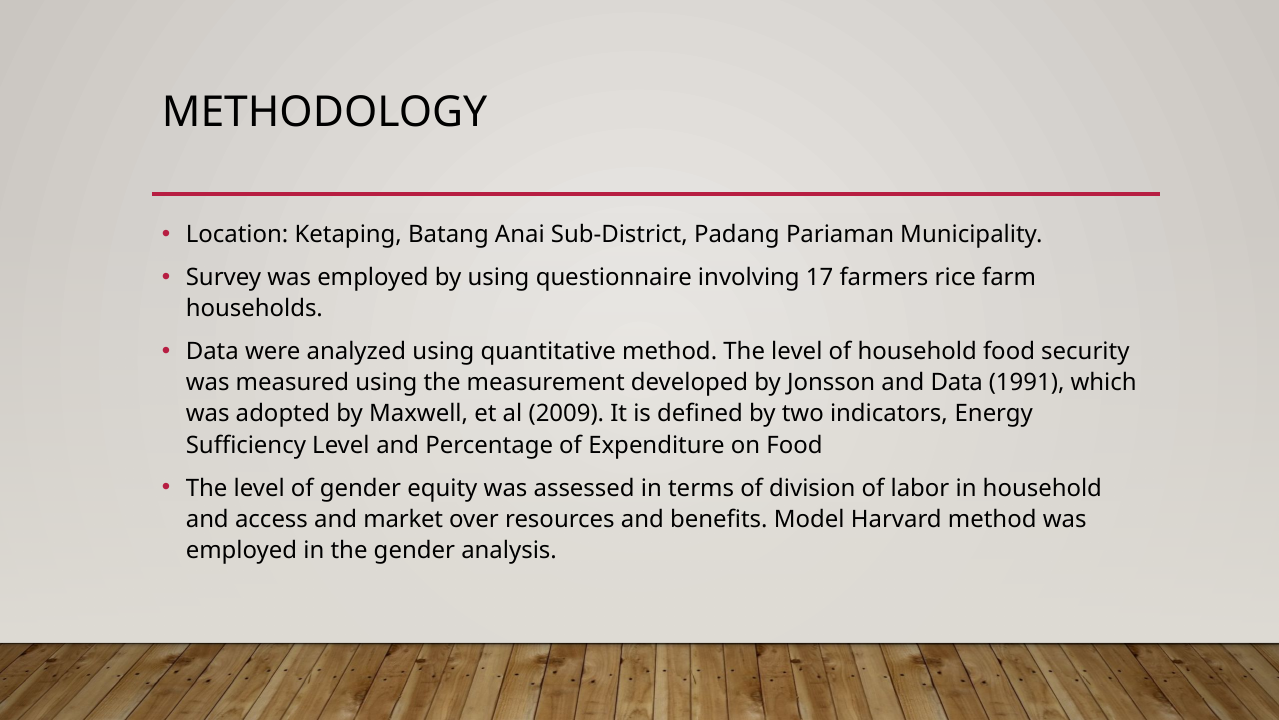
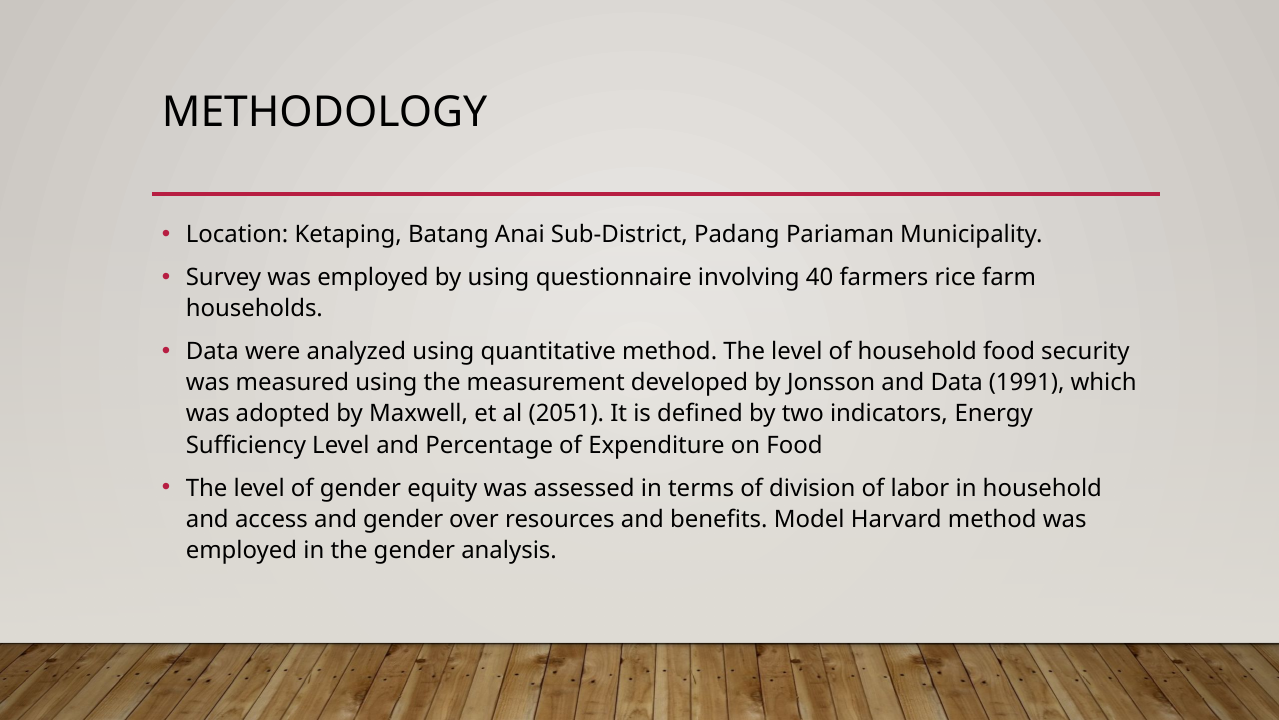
17: 17 -> 40 (820, 278)
2009: 2009 -> 2051 (566, 414)
and market: market -> gender (403, 519)
